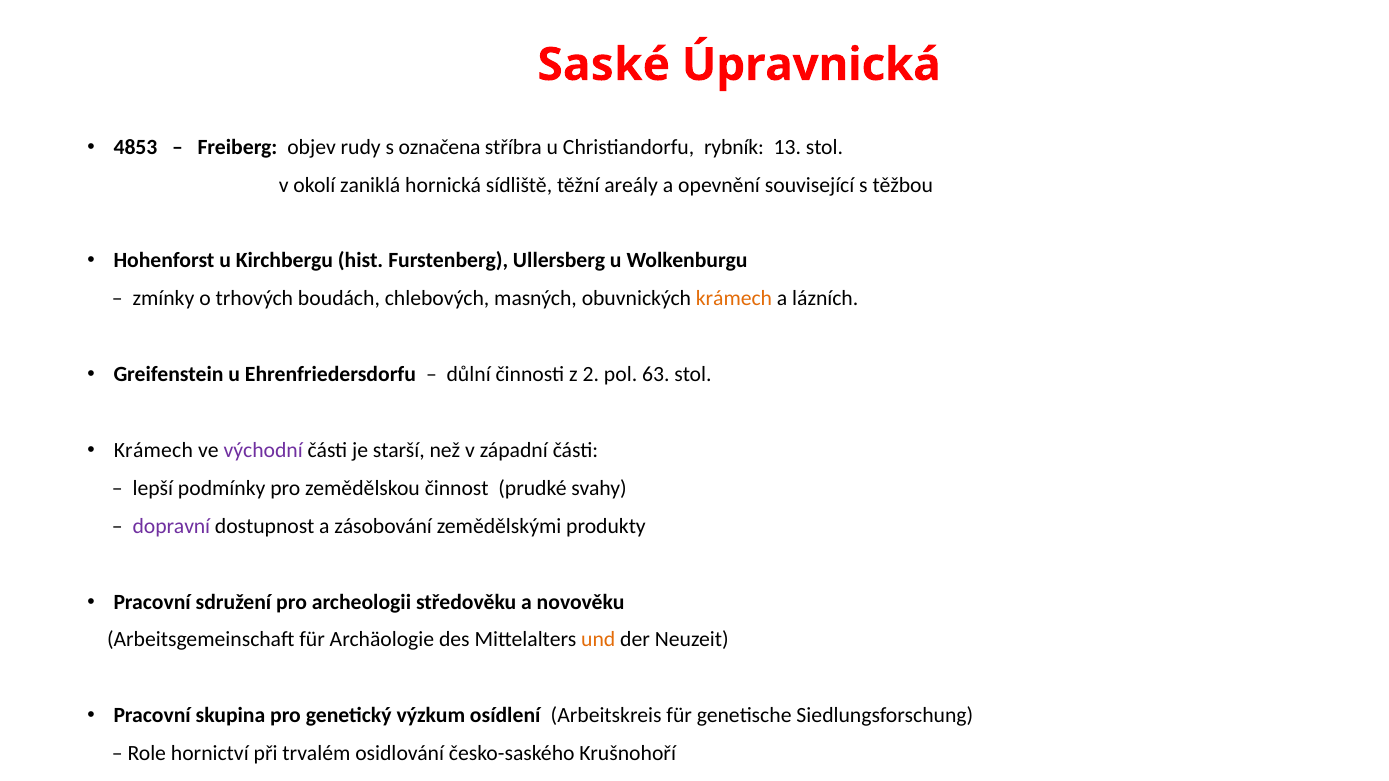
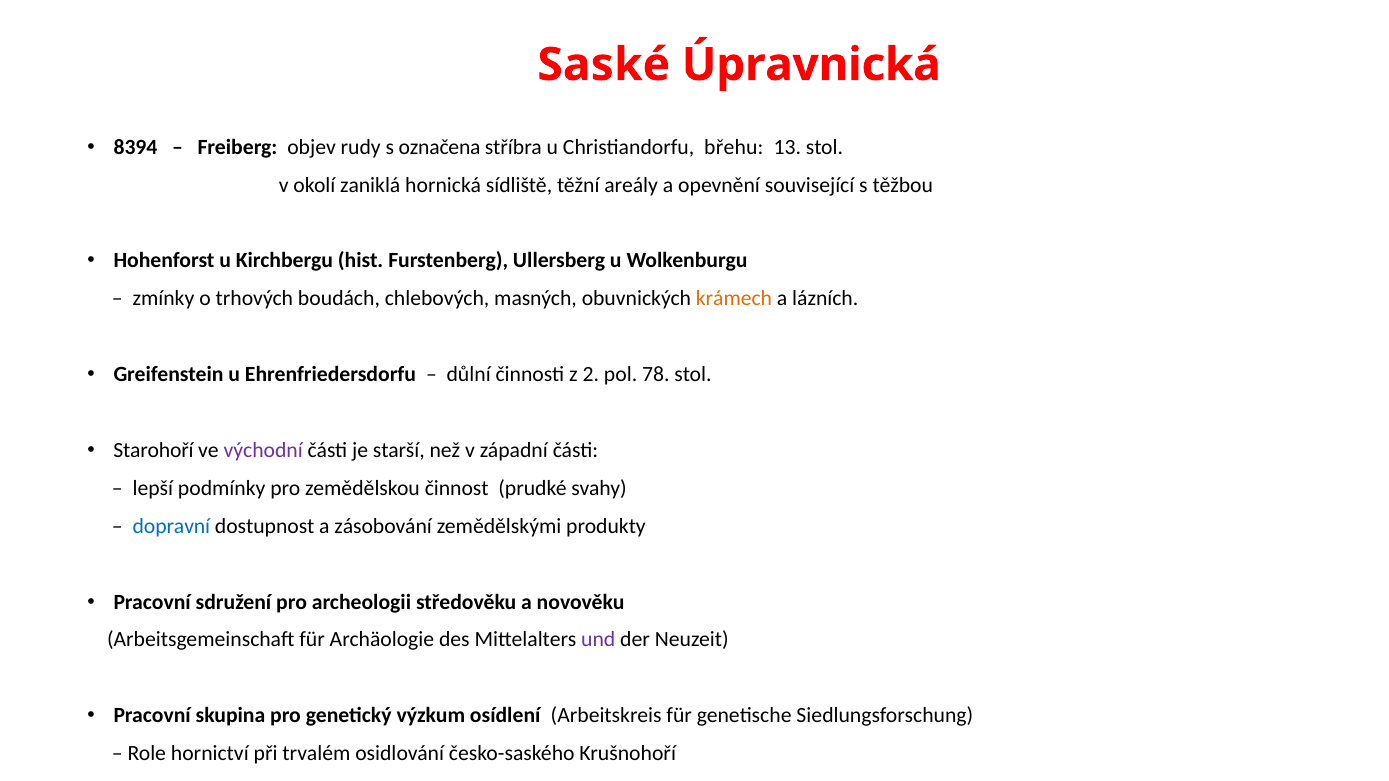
4853: 4853 -> 8394 (135, 147)
rybník: rybník -> břehu (734, 147)
63: 63 -> 78 (656, 375)
Krámech: Krámech -> Starohoří (154, 450)
dopravní colour: purple -> blue (171, 526)
und colour: orange -> purple (598, 640)
